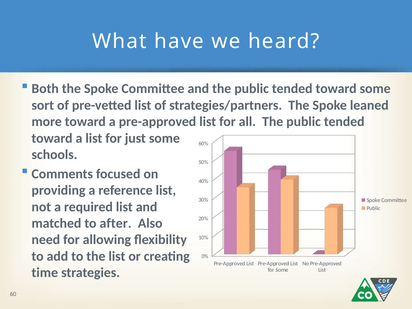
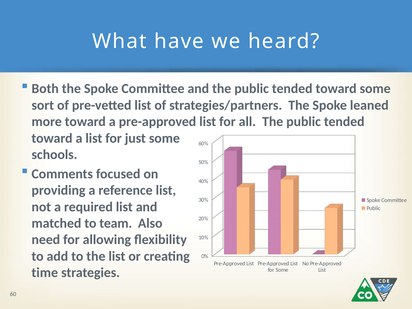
after: after -> team (116, 223)
